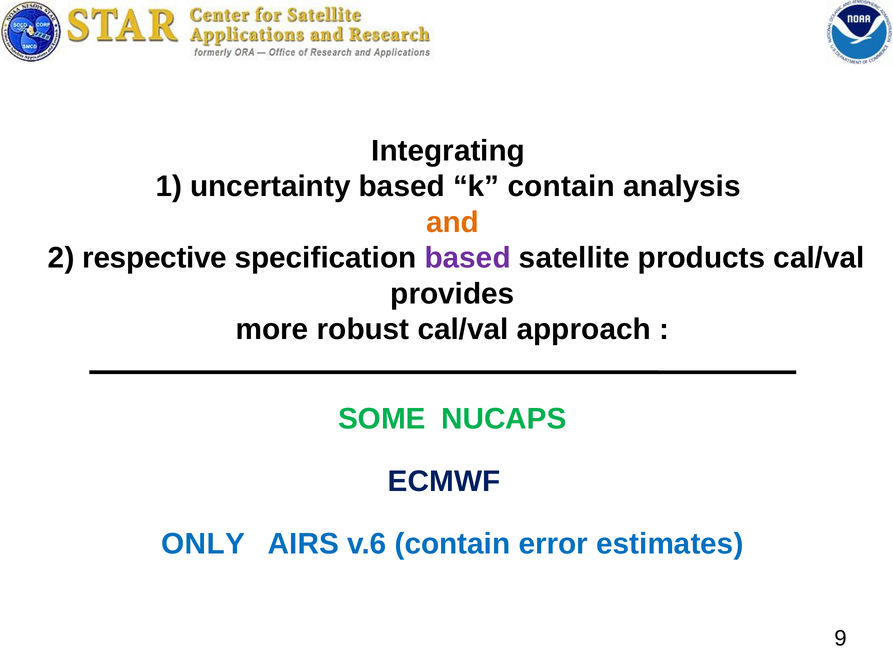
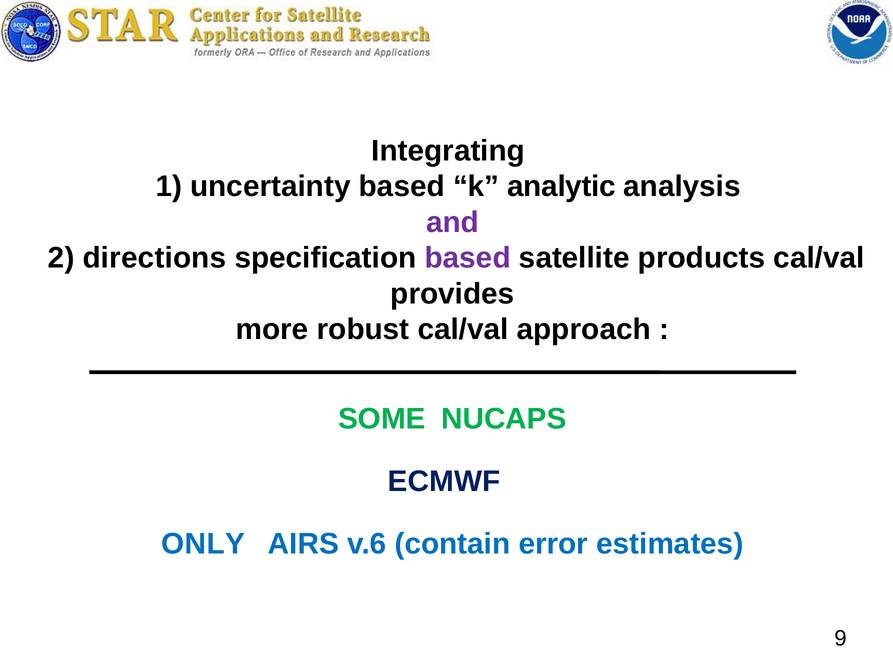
k contain: contain -> analytic (562, 187)
and colour: orange -> purple (452, 222)
respective: respective -> directions (154, 258)
